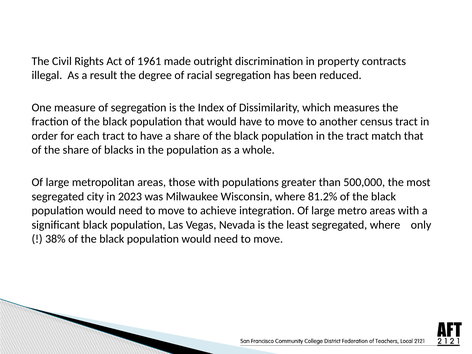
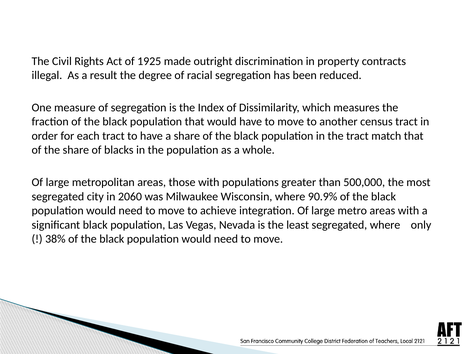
1961: 1961 -> 1925 (149, 61)
2023: 2023 -> 2060 (130, 197)
81.2%: 81.2% -> 90.9% (323, 197)
